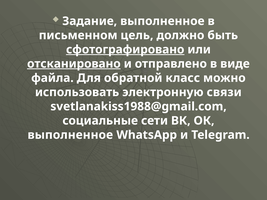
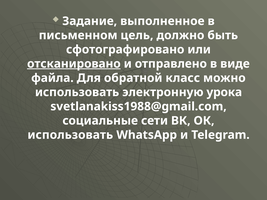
сфотографировано underline: present -> none (125, 50)
связи: связи -> урока (224, 92)
выполненное: выполненное -> использовать (70, 135)
